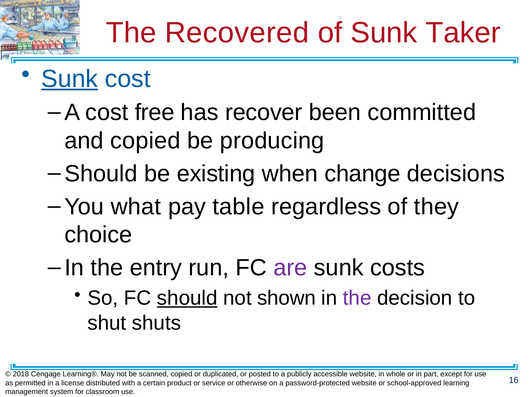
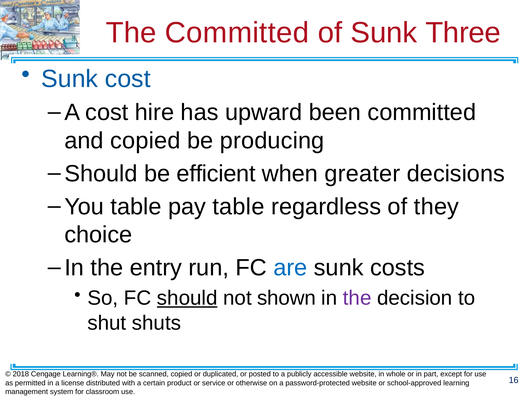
The Recovered: Recovered -> Committed (237, 33)
Taker: Taker -> Three (463, 33)
Sunk underline: present -> none (70, 79)
free: free -> hire (154, 112)
recover: recover -> upward (264, 112)
existing: existing -> efficient (216, 174)
change: change -> greater (362, 174)
You what: what -> table (136, 206)
are colour: purple -> blue (290, 268)
